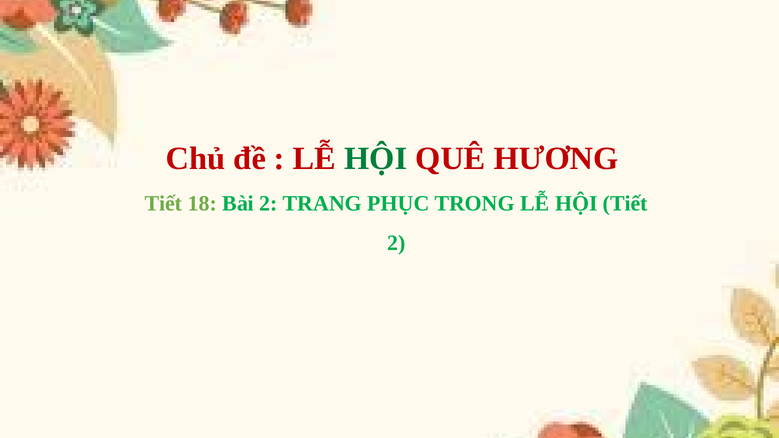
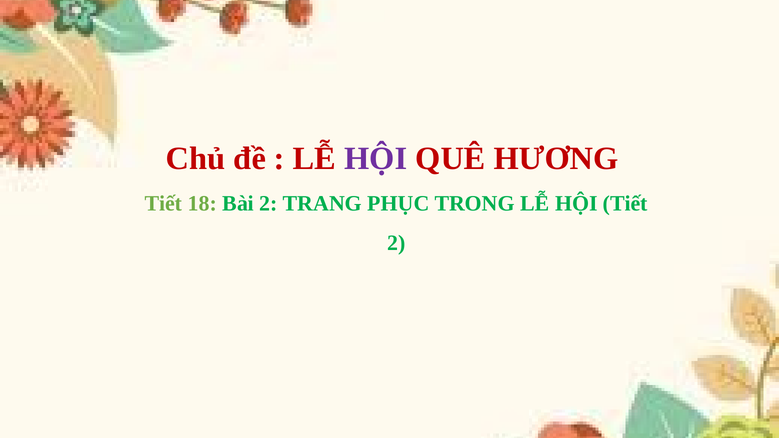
HỘI colour: green -> purple (376, 159)
